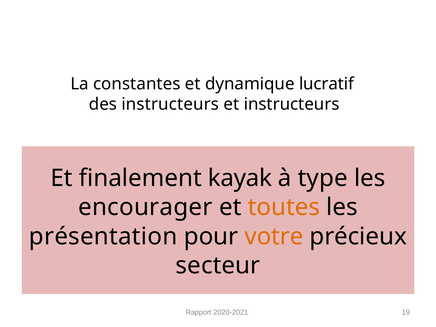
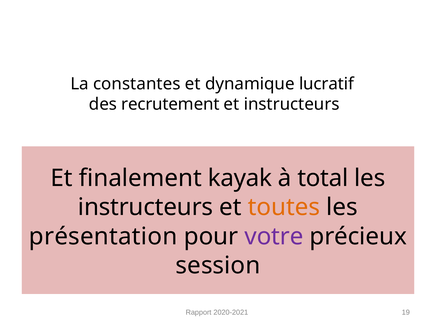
des instructeurs: instructeurs -> recrutement (170, 104)
type: type -> total (323, 178)
encourager: encourager -> instructeurs (146, 207)
votre colour: orange -> purple (274, 236)
secteur: secteur -> session (218, 265)
